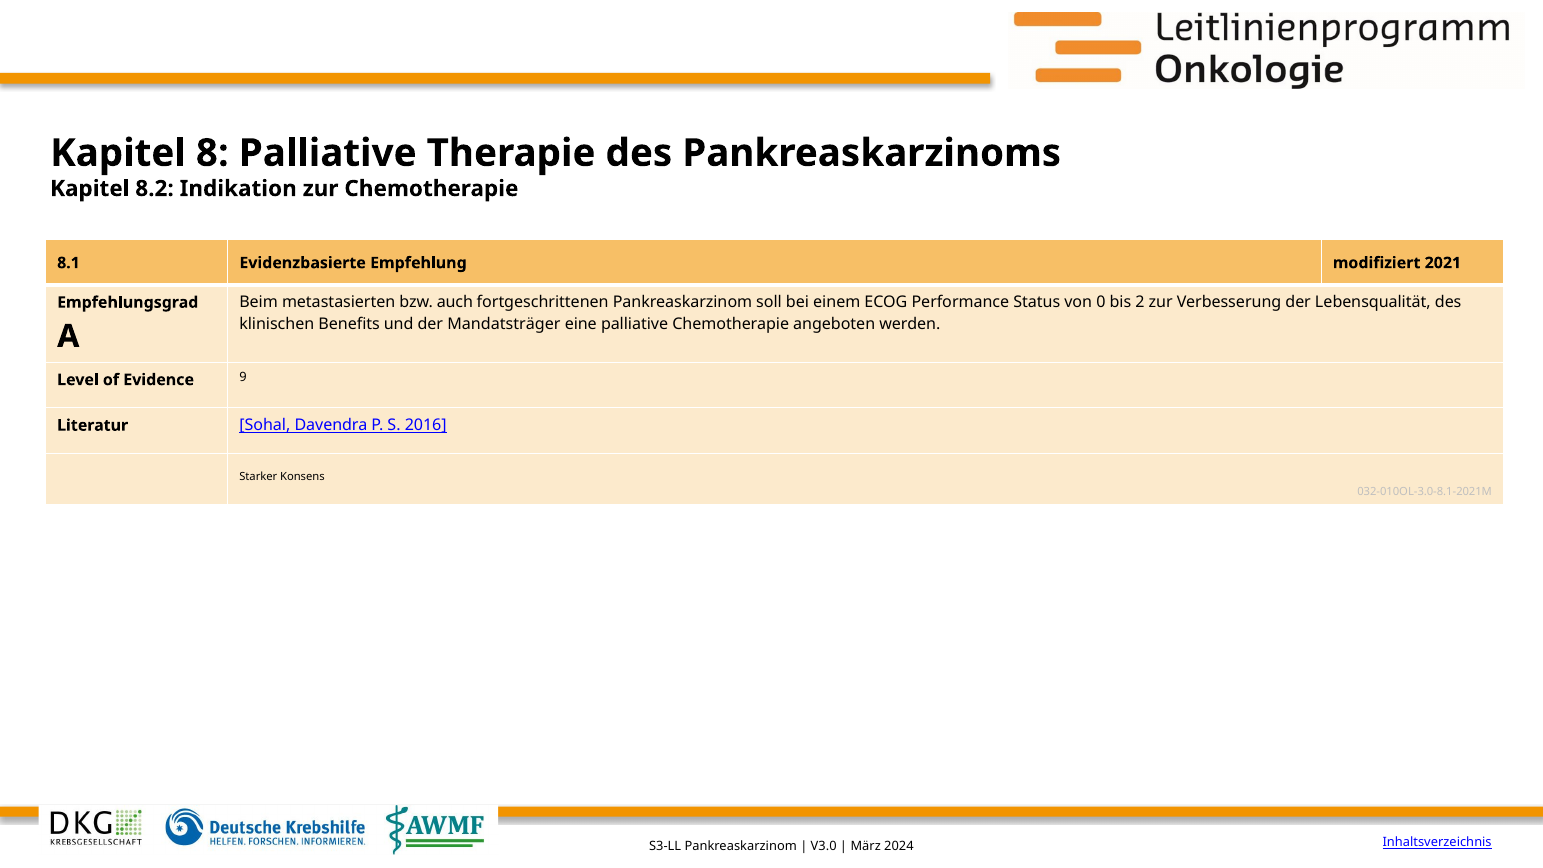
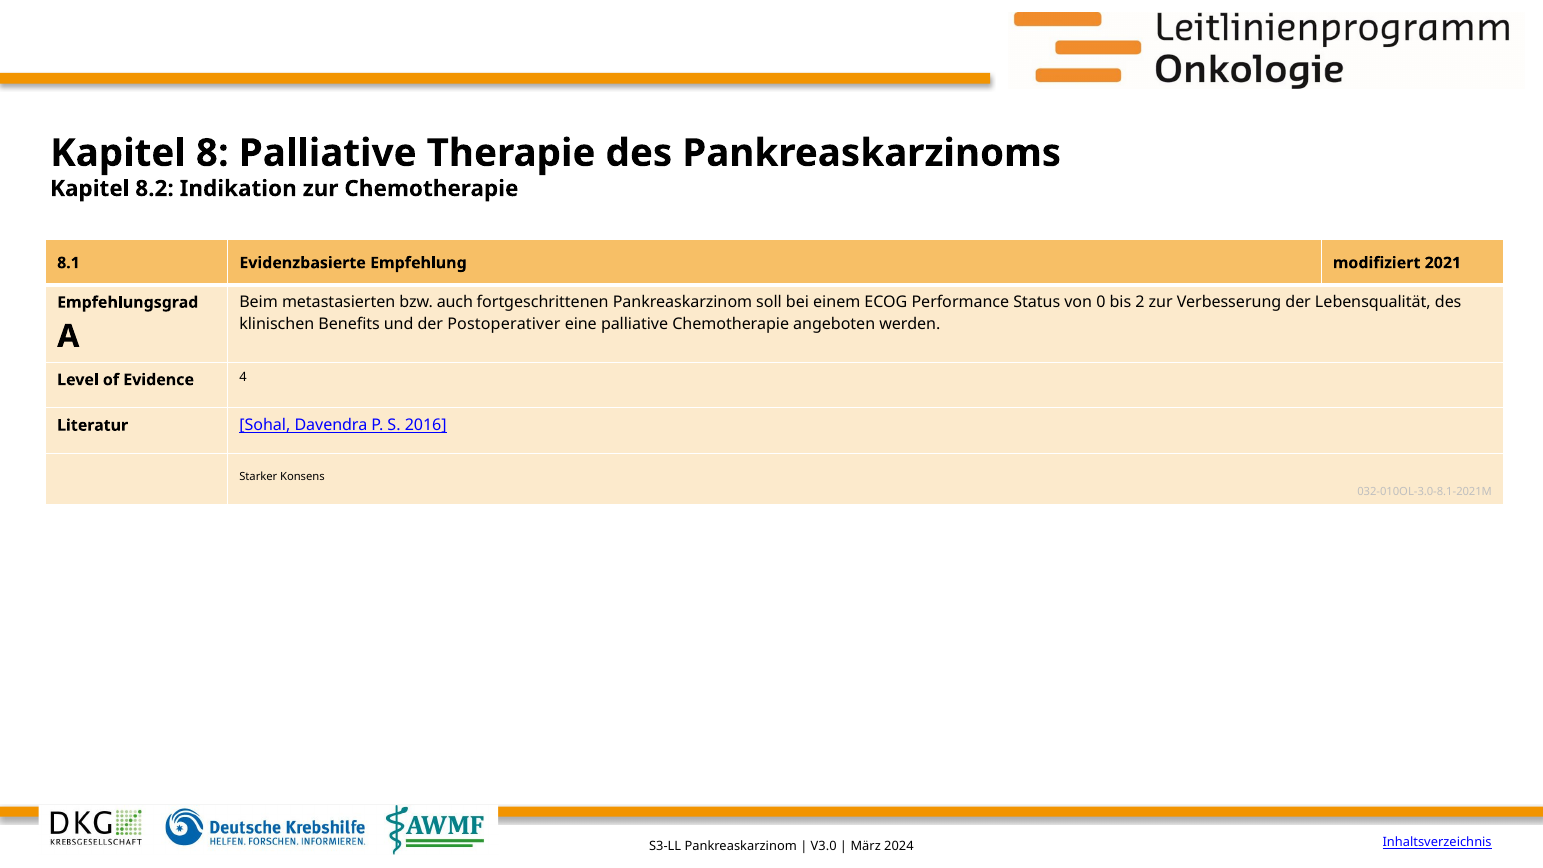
Mandatsträger: Mandatsträger -> Postoperativer (504, 324)
9: 9 -> 4 (243, 378)
